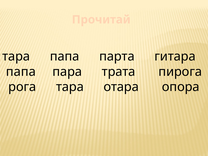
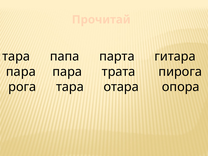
папа: папа -> пара (21, 72)
